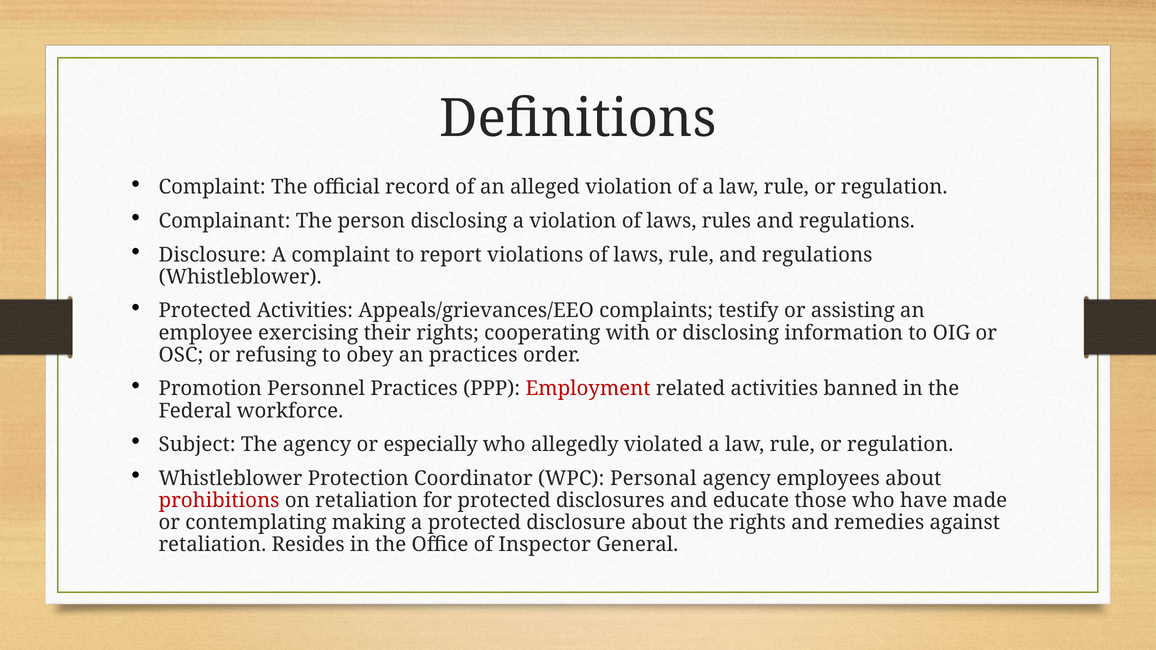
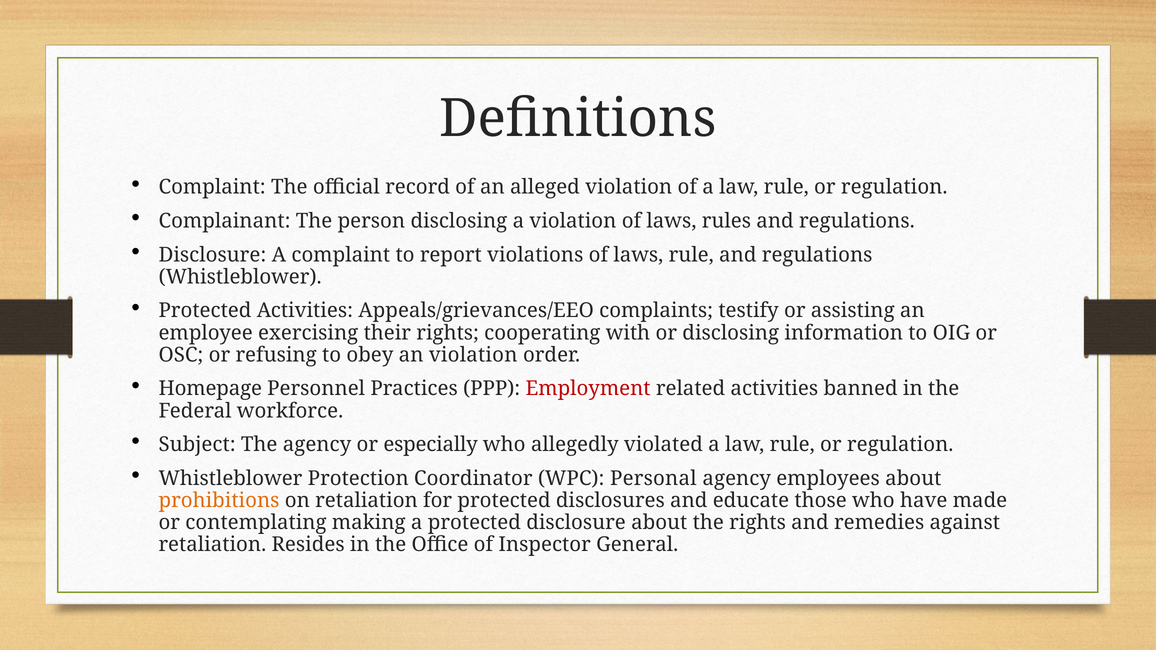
an practices: practices -> violation (473, 355)
Promotion: Promotion -> Homepage (210, 389)
prohibitions colour: red -> orange (219, 501)
